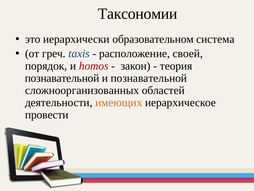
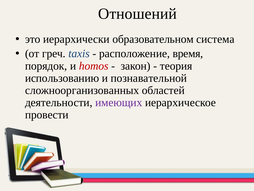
Таксономии: Таксономии -> Отношений (138, 14)
своей: своей -> время (188, 53)
познавательной: познавательной -> использованию (62, 78)
имеющих colour: orange -> purple (119, 102)
